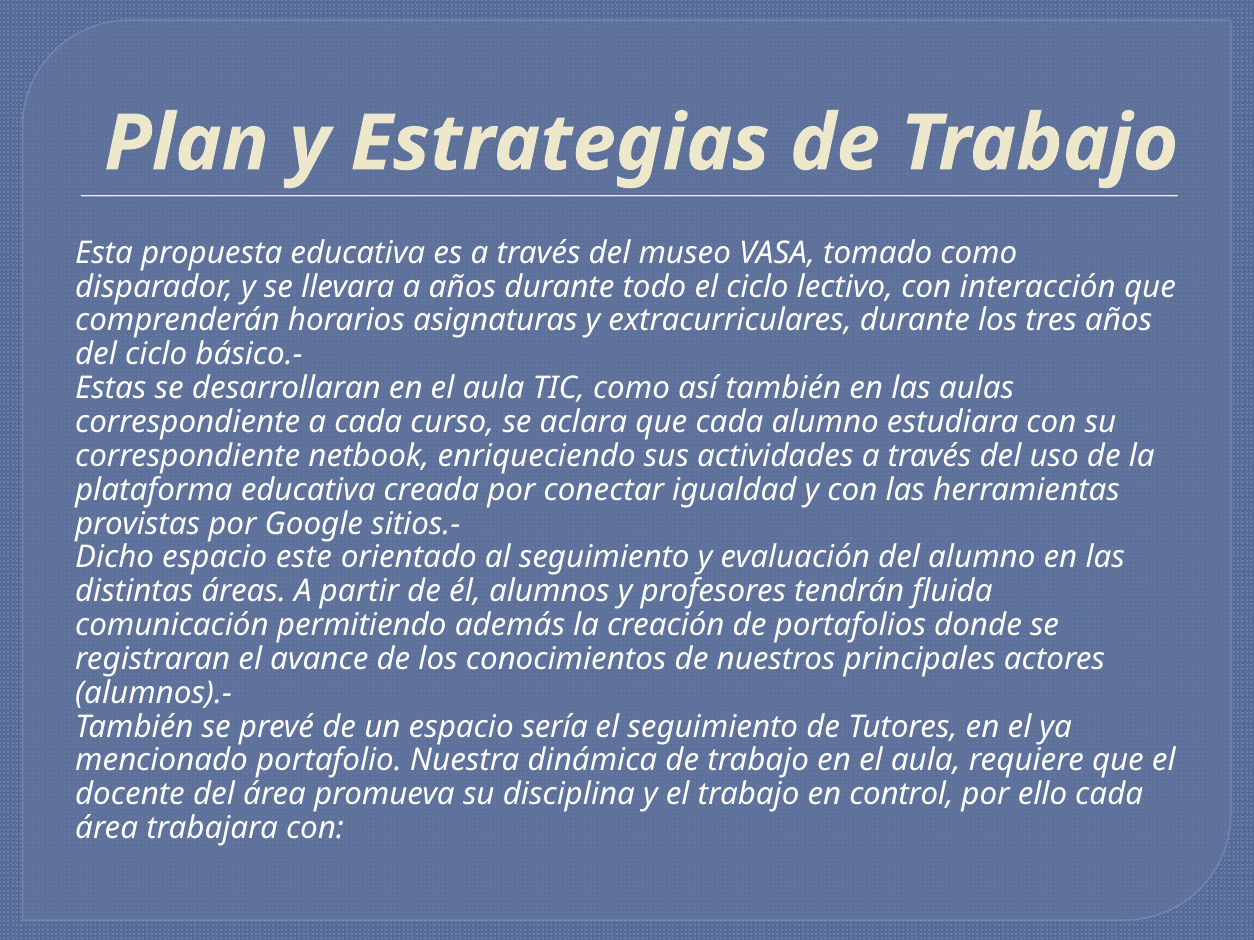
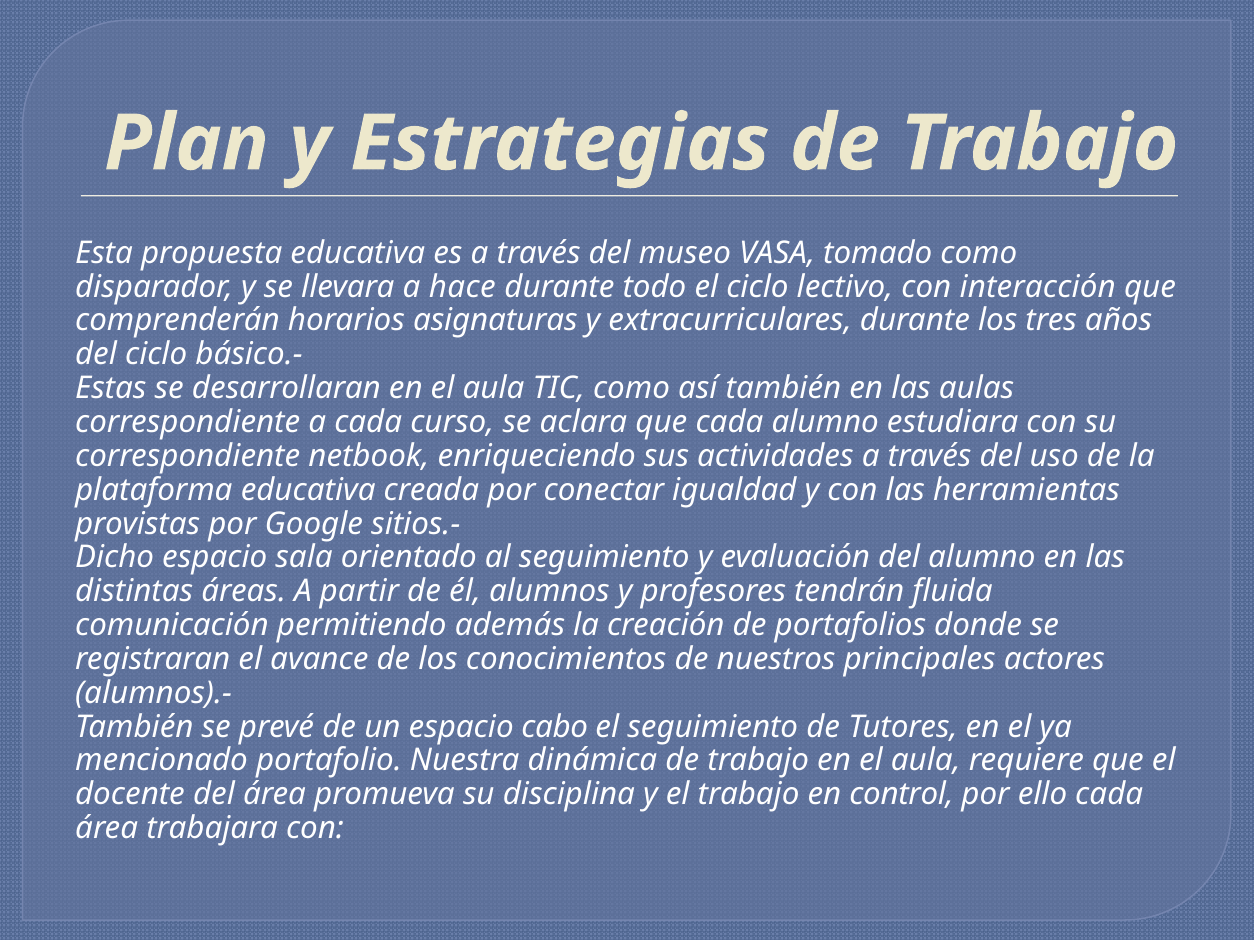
a años: años -> hace (462, 287)
este: este -> sala (304, 558)
sería: sería -> cabo (555, 727)
